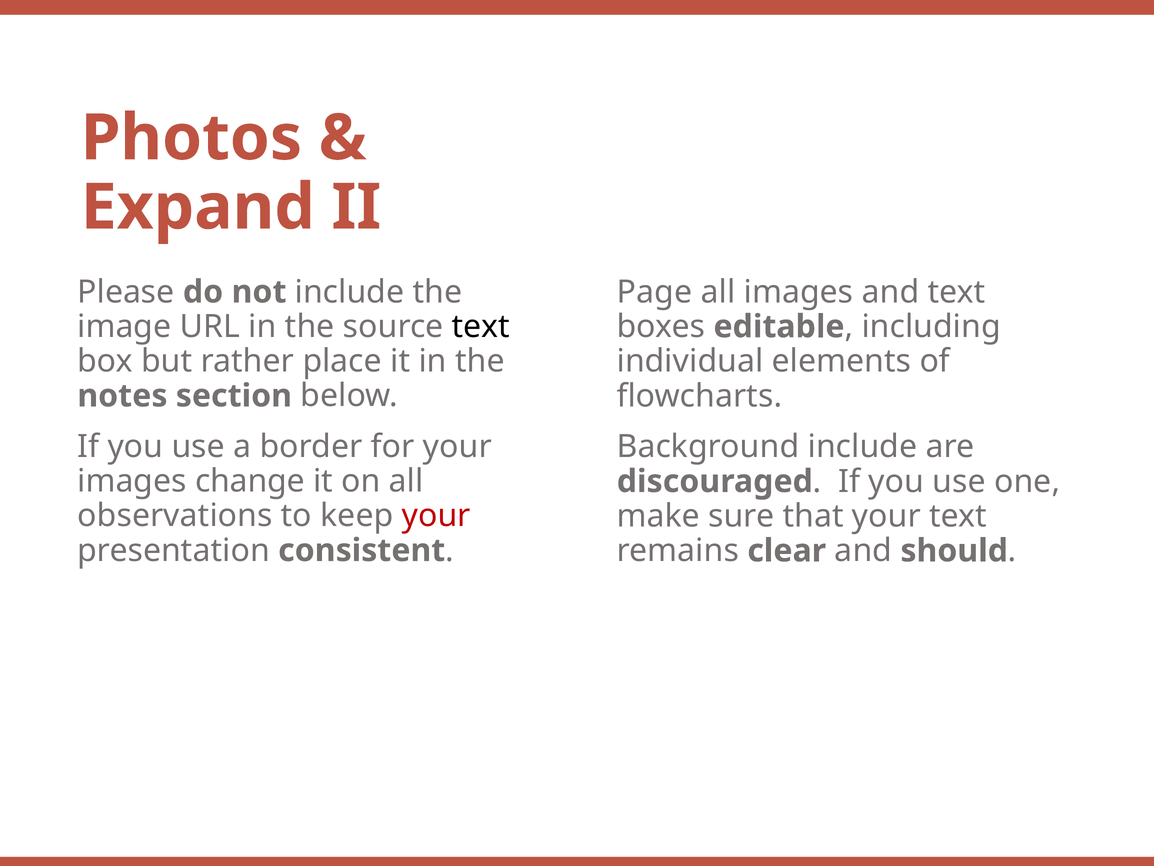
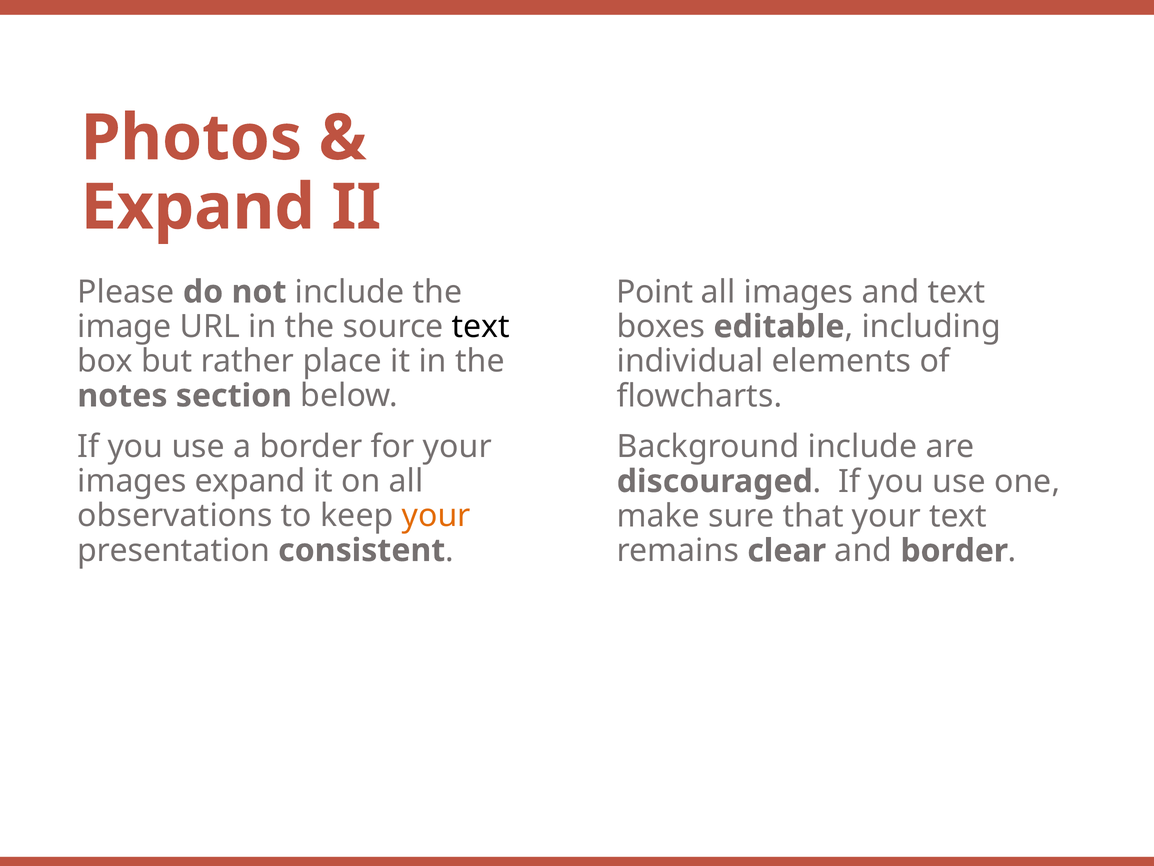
Page: Page -> Point (655, 292)
images change: change -> expand (250, 481)
your colour: red -> orange (436, 516)
and should: should -> border (954, 551)
